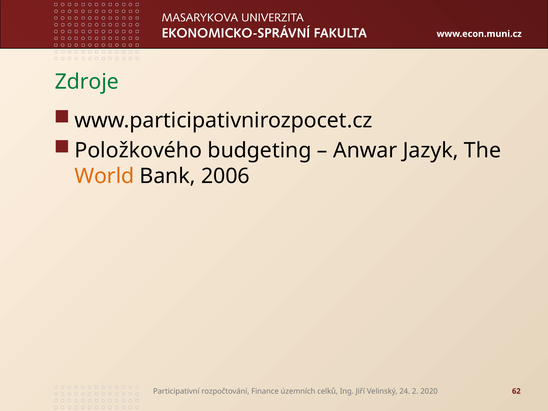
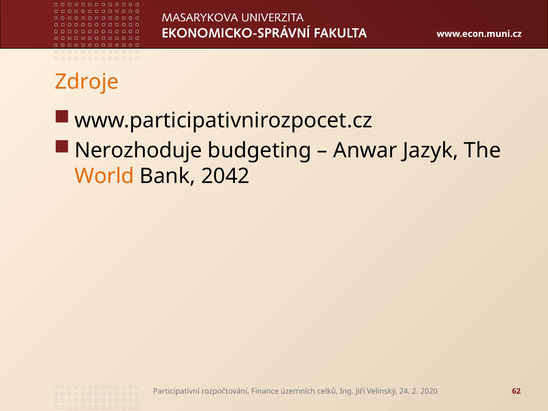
Zdroje colour: green -> orange (87, 82)
Položkového: Položkového -> Nerozhoduje (138, 150)
2006: 2006 -> 2042 (225, 176)
